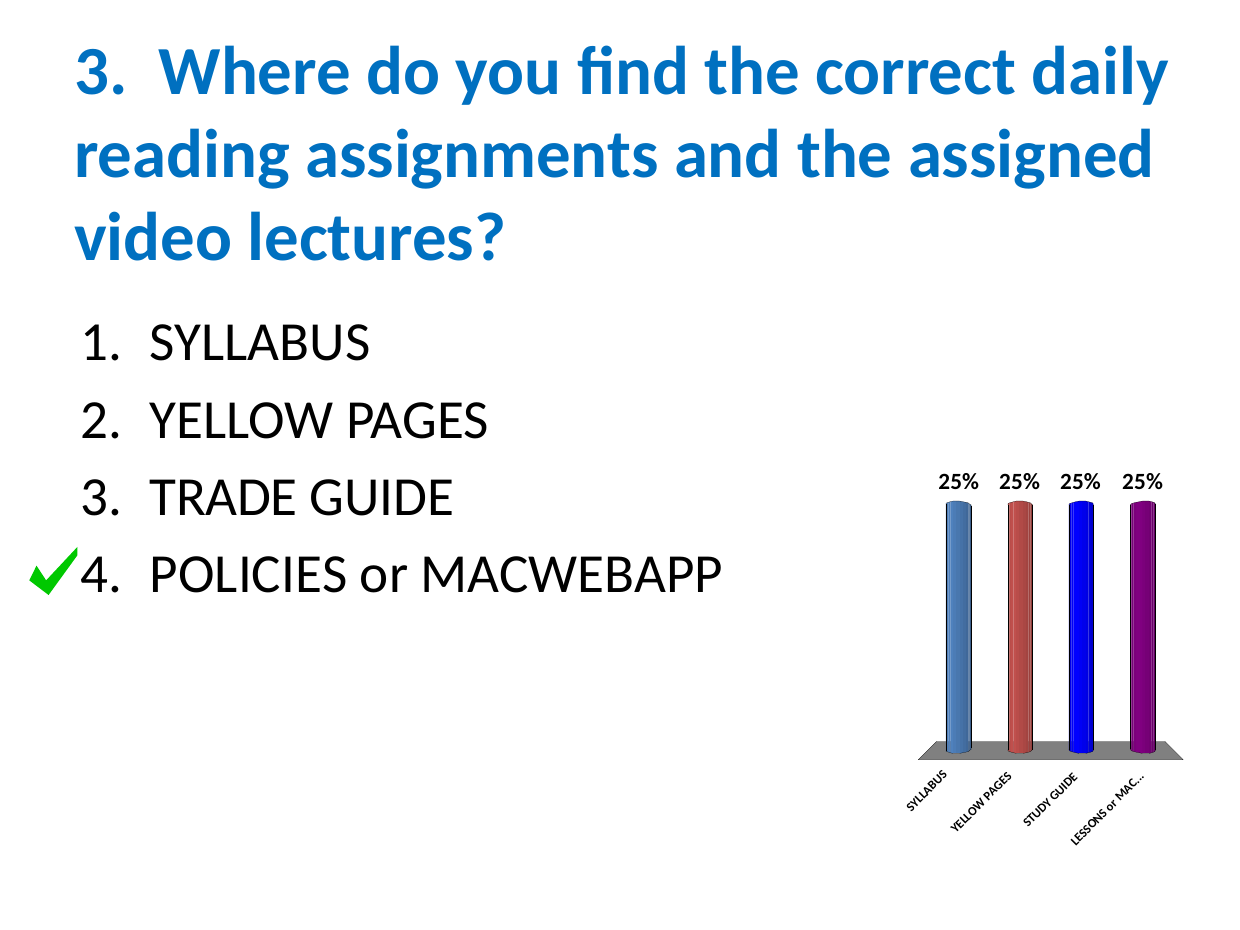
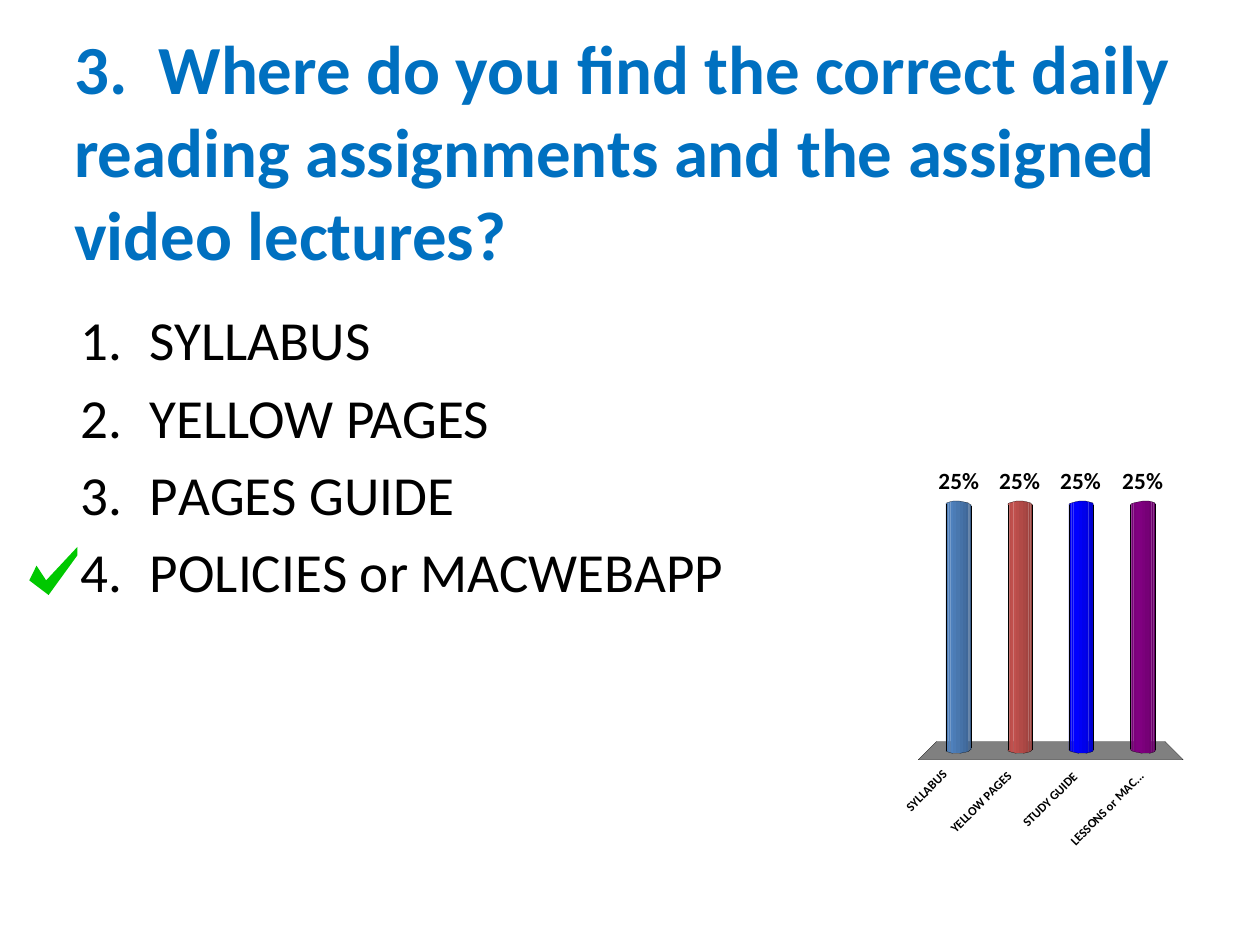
3 TRADE: TRADE -> PAGES (223, 497)
